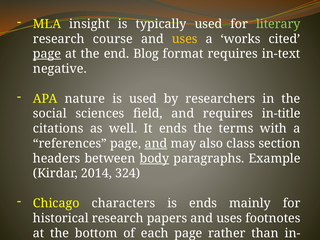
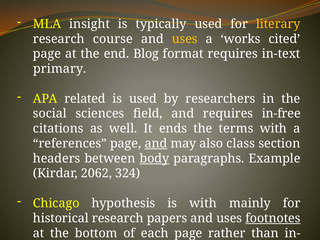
literary colour: light green -> yellow (278, 24)
page underline: present -> none (47, 54)
negative: negative -> primary (60, 69)
nature: nature -> related (85, 99)
in-title: in-title -> in-free (281, 114)
2014: 2014 -> 2062 (96, 173)
characters: characters -> hypothesis (123, 203)
is ends: ends -> with (203, 203)
footnotes underline: none -> present (273, 218)
